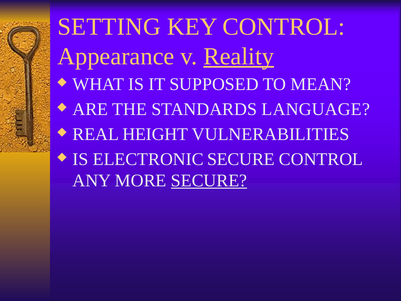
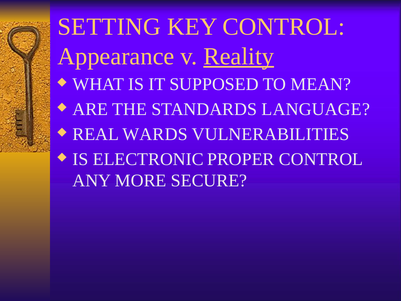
HEIGHT: HEIGHT -> WARDS (155, 134)
ELECTRONIC SECURE: SECURE -> PROPER (241, 159)
SECURE underline: present -> none (209, 180)
